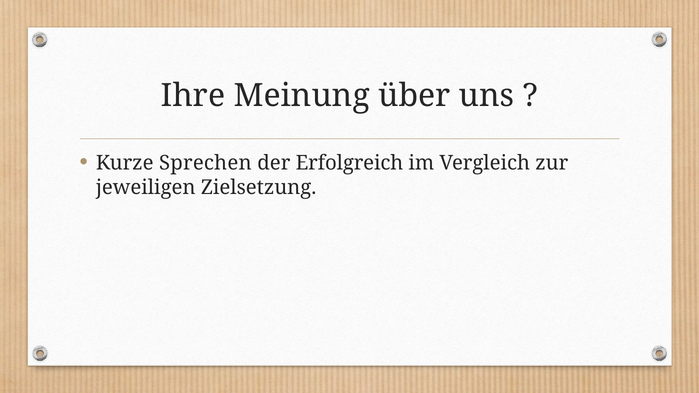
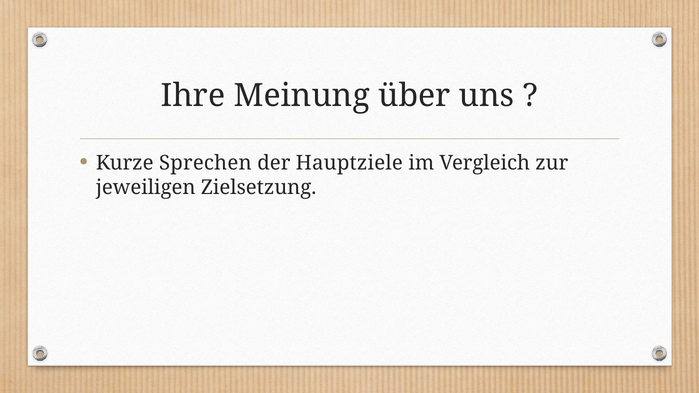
Erfolgreich: Erfolgreich -> Hauptziele (349, 163)
